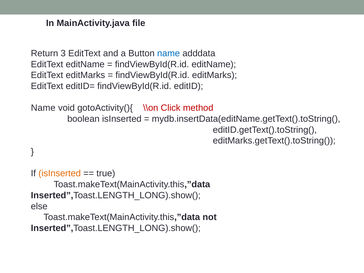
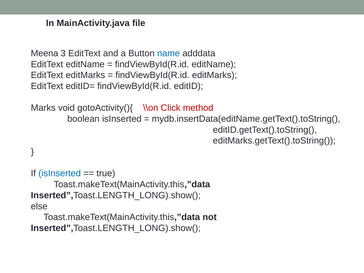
Return: Return -> Meena (45, 53)
Name: Name -> Marks (43, 108)
isInserted colour: orange -> blue (60, 173)
